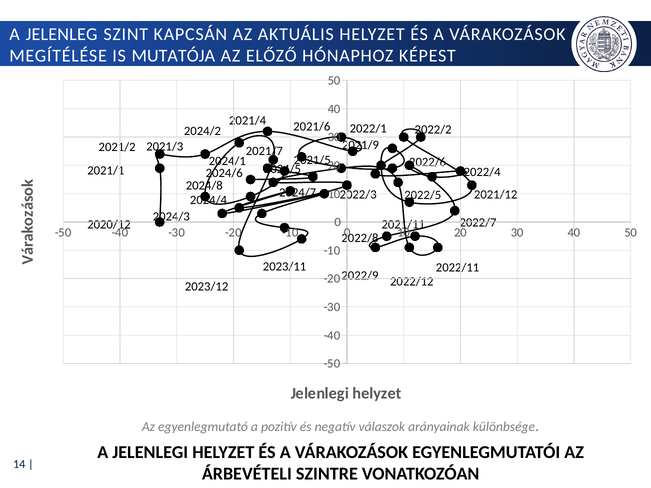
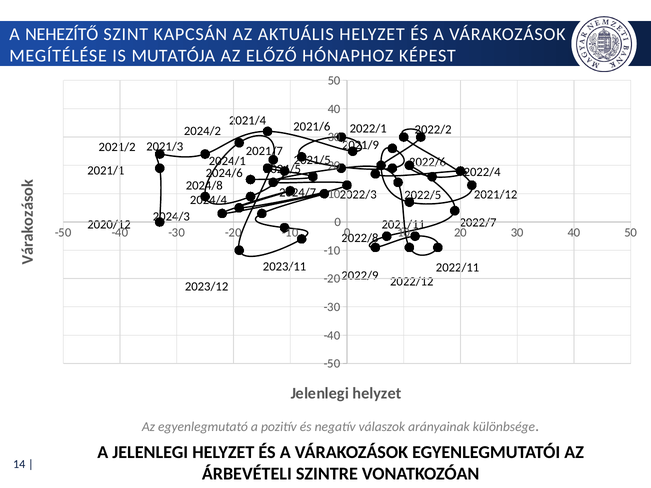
JELENLEG: JELENLEG -> NEHEZÍTŐ (62, 34)
